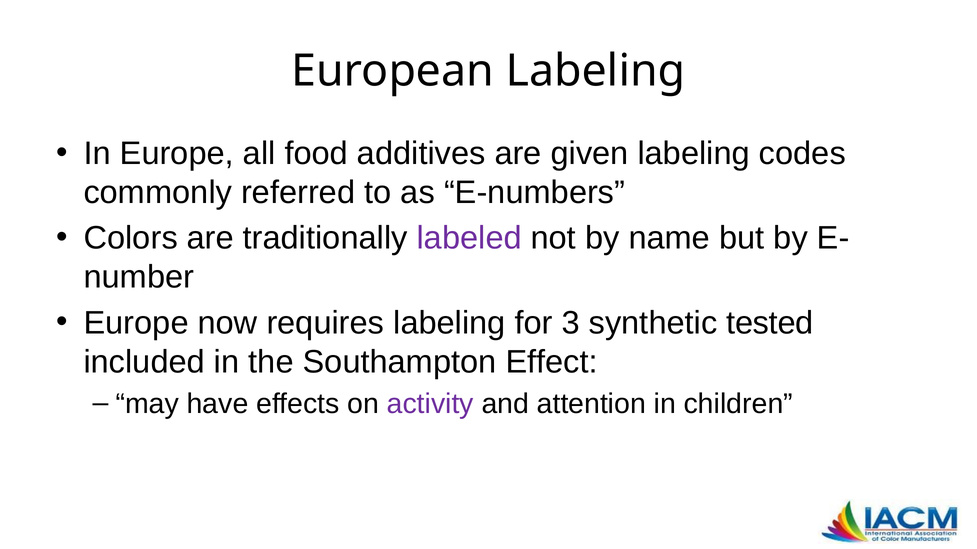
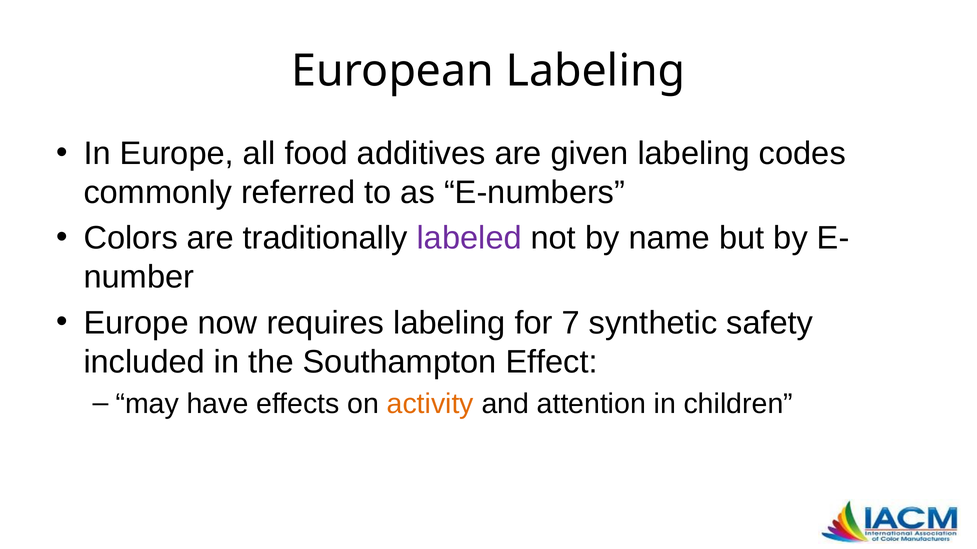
3: 3 -> 7 (571, 323)
tested: tested -> safety (770, 323)
activity colour: purple -> orange (430, 404)
